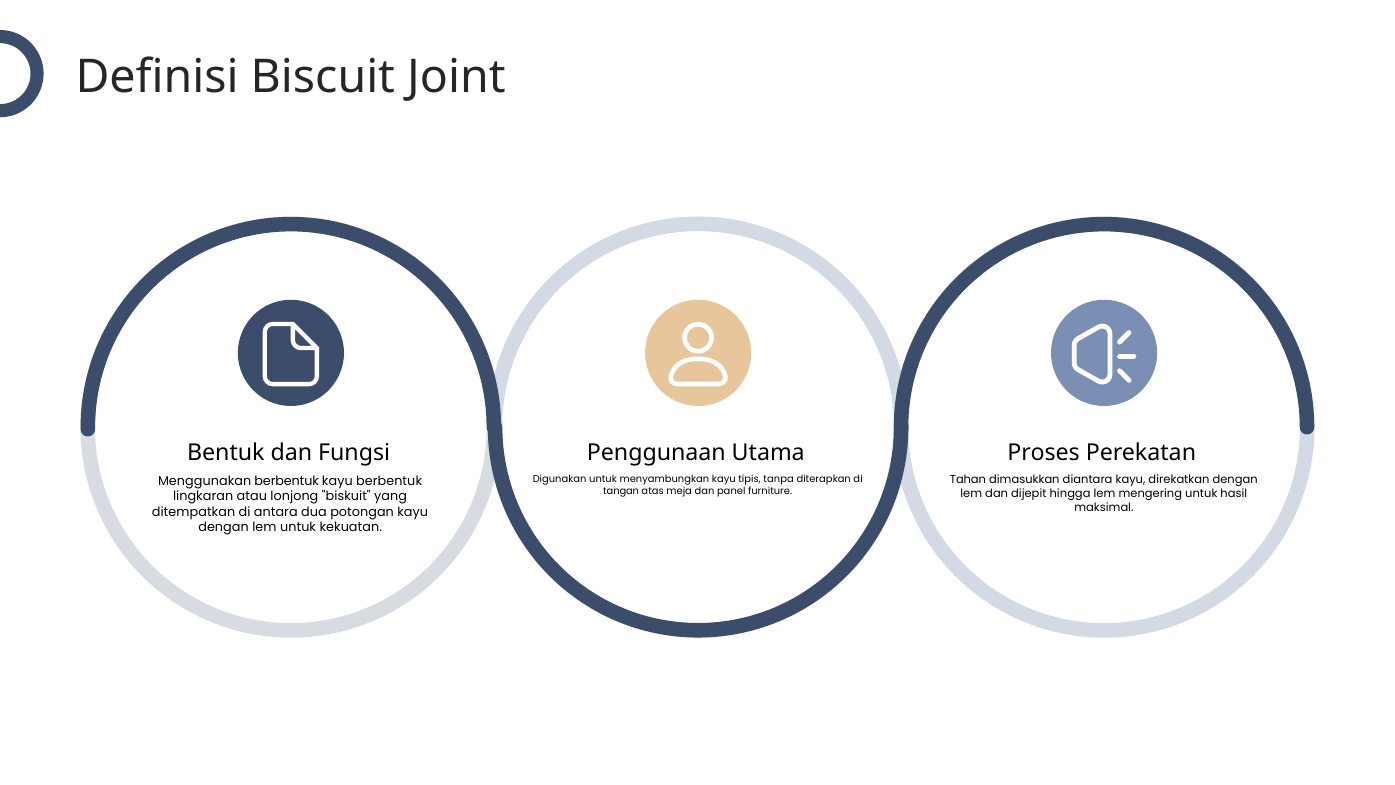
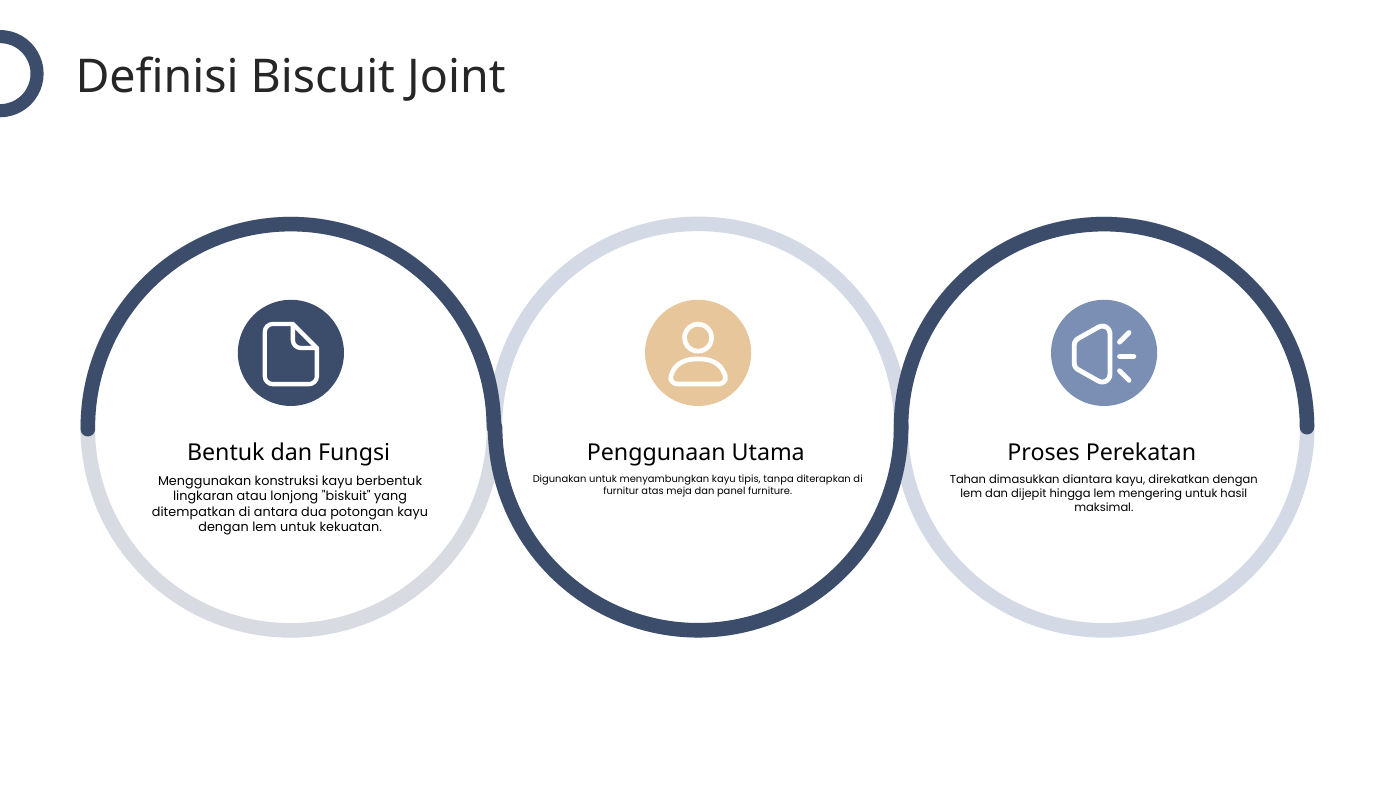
Menggunakan berbentuk: berbentuk -> konstruksi (287, 481)
tangan: tangan -> furnitur (621, 491)
